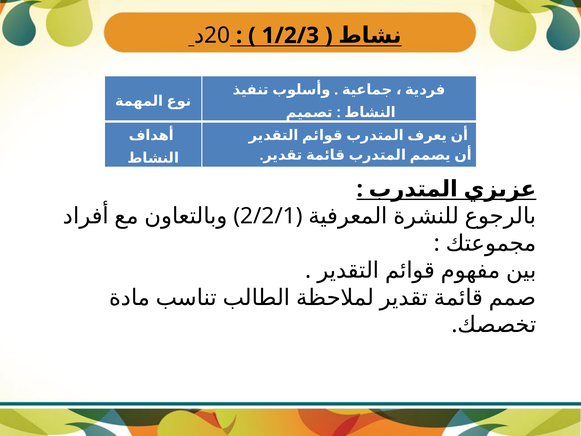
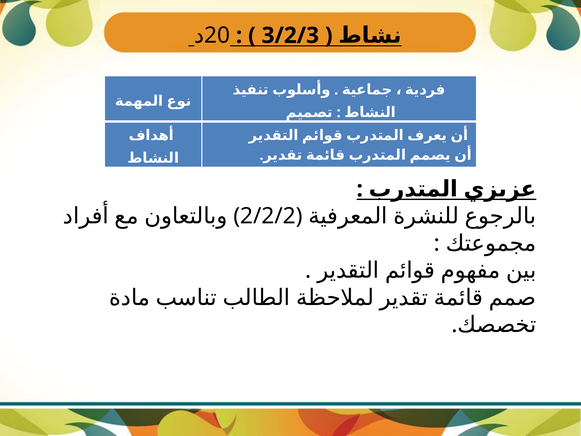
1/2/3: 1/2/3 -> 3/2/3 (290, 35)
2/2/1: 2/2/1 -> 2/2/2 (268, 216)
